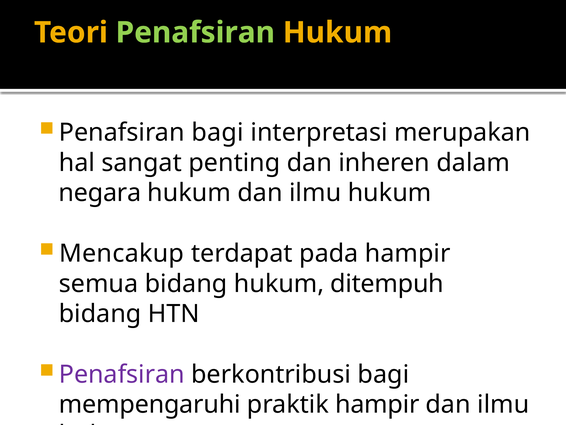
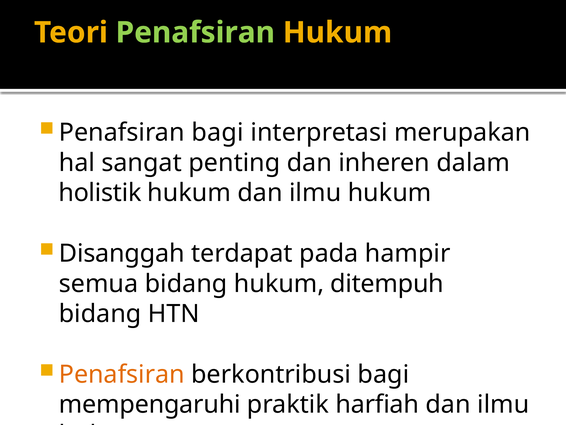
negara: negara -> holistik (100, 193)
Mencakup: Mencakup -> Disanggah (122, 253)
Penafsiran colour: purple -> orange (122, 374)
praktik hampir: hampir -> harfiah (377, 404)
